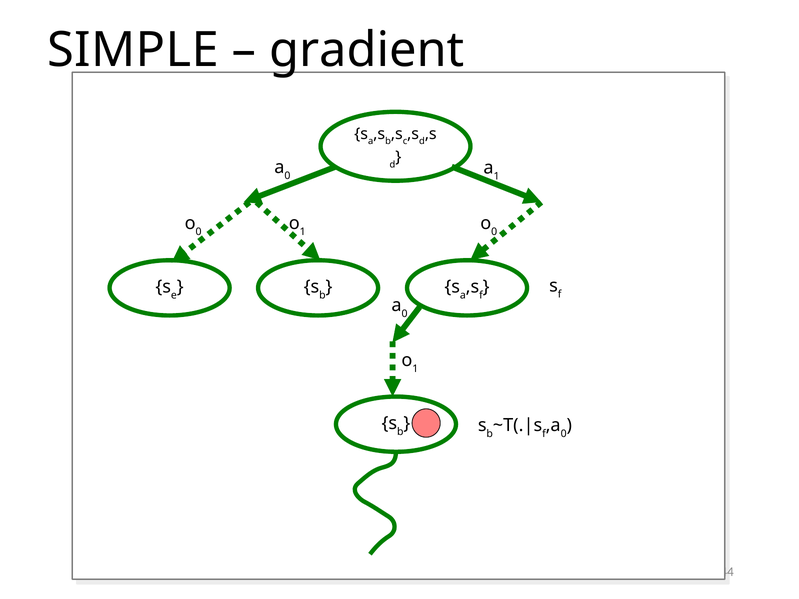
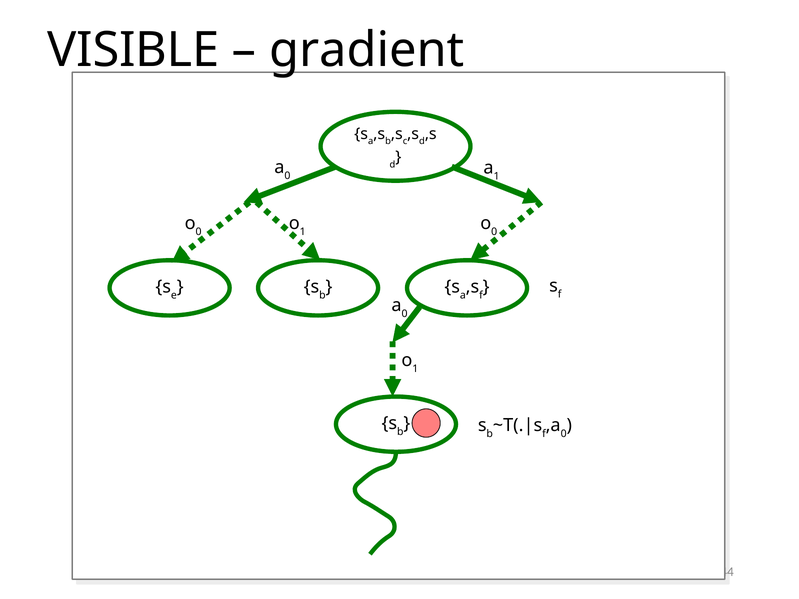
SIMPLE: SIMPLE -> VISIBLE (133, 50)
